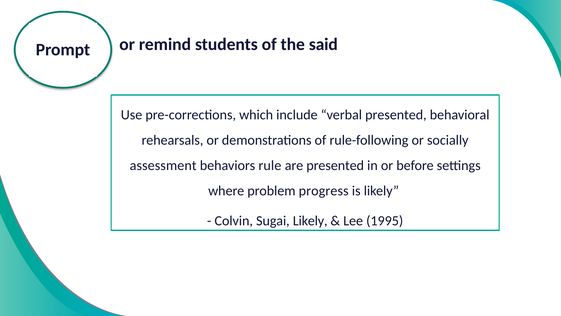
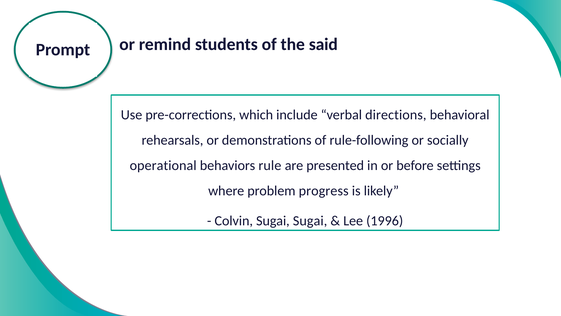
verbal presented: presented -> directions (396, 115)
assessment: assessment -> operational (163, 165)
Sugai Likely: Likely -> Sugai (310, 220)
1995: 1995 -> 1996 (385, 220)
